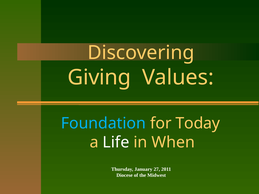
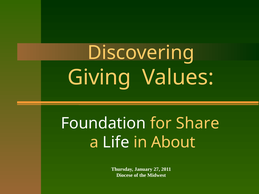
Foundation colour: light blue -> white (103, 124)
Today: Today -> Share (198, 124)
When: When -> About (173, 143)
